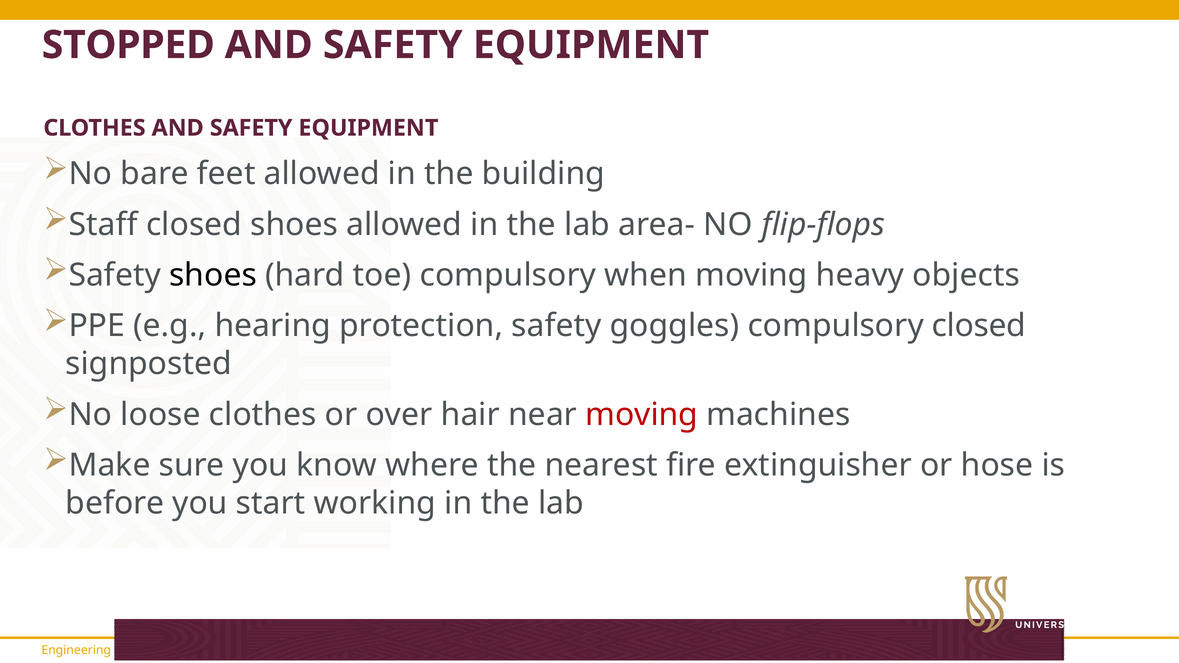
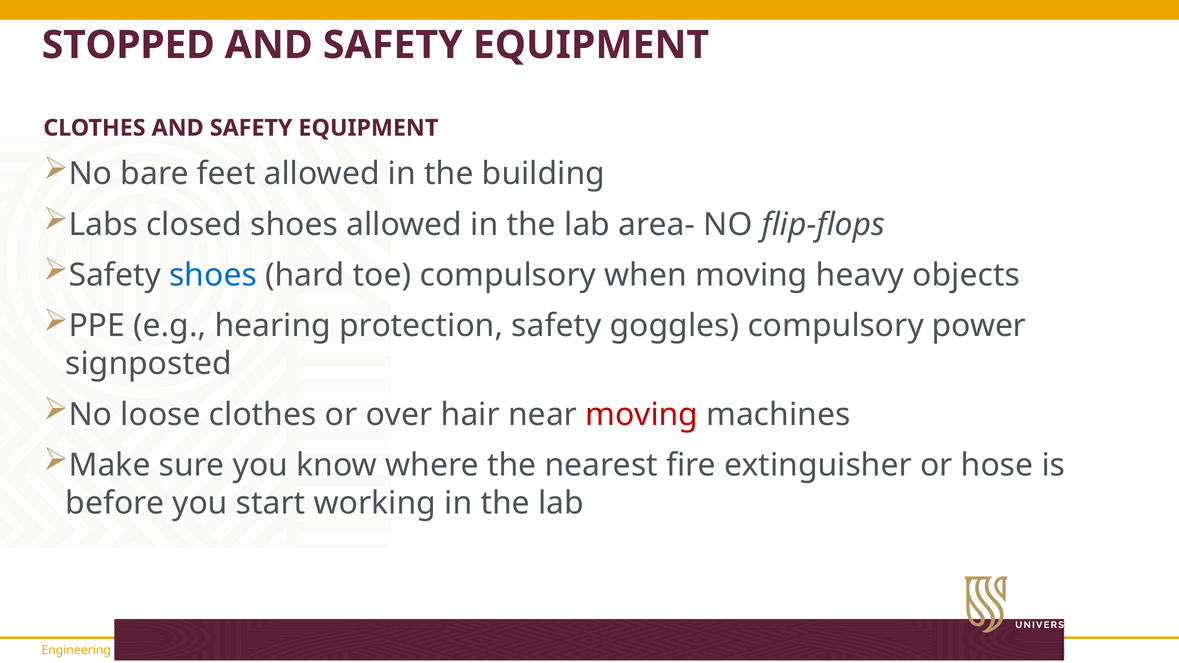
Staff: Staff -> Labs (103, 225)
shoes colour: black -> blue (213, 275)
compulsory closed: closed -> power (979, 326)
